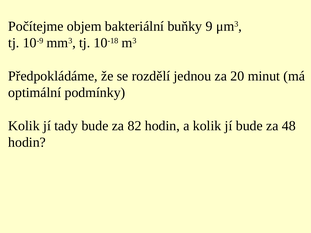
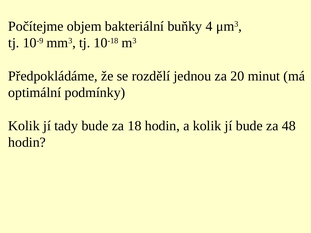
9: 9 -> 4 (209, 26)
82: 82 -> 18 (135, 126)
